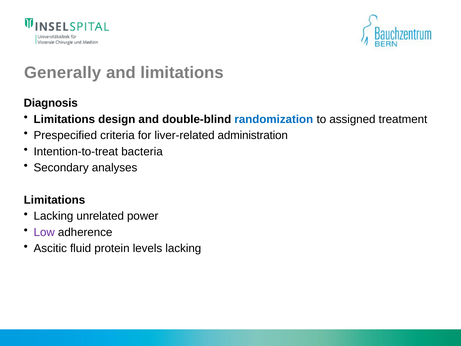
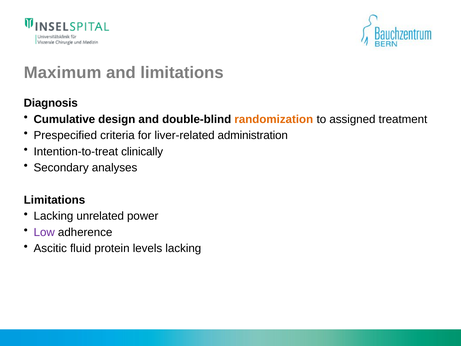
Generally: Generally -> Maximum (63, 73)
Limitations: Limitations -> Cumulative (64, 119)
randomization colour: blue -> orange (274, 119)
bacteria: bacteria -> clinically (142, 151)
